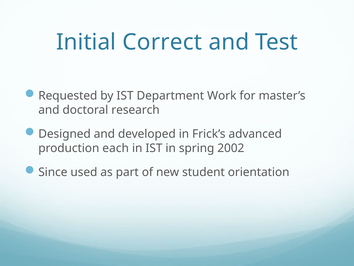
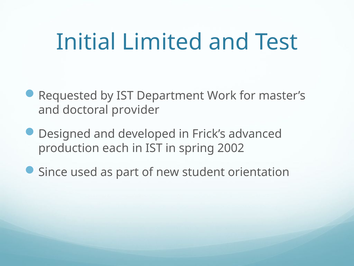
Correct: Correct -> Limited (162, 42)
research: research -> provider (135, 110)
